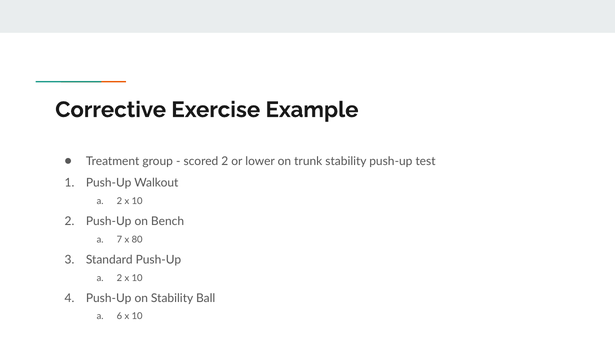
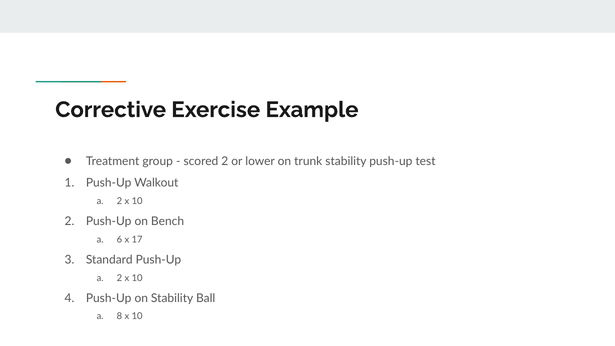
7: 7 -> 6 (119, 239)
80: 80 -> 17 (137, 239)
6: 6 -> 8 (119, 316)
